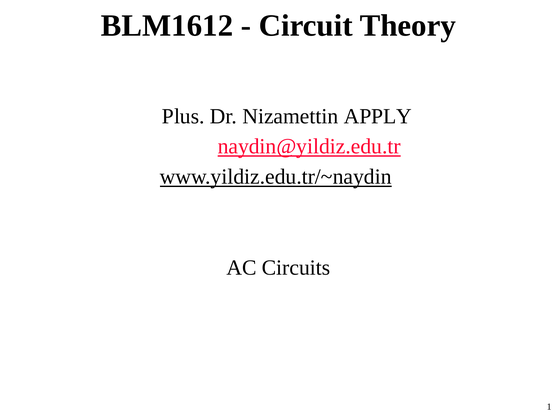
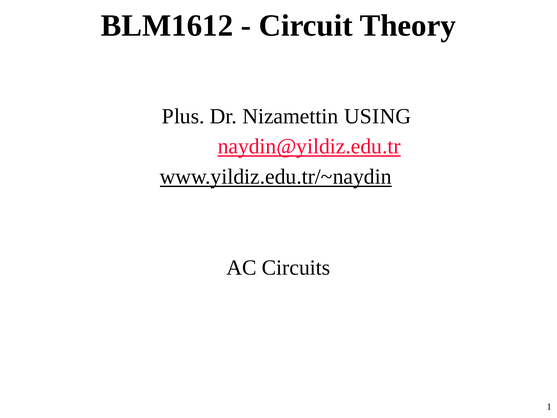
APPLY: APPLY -> USING (378, 116)
